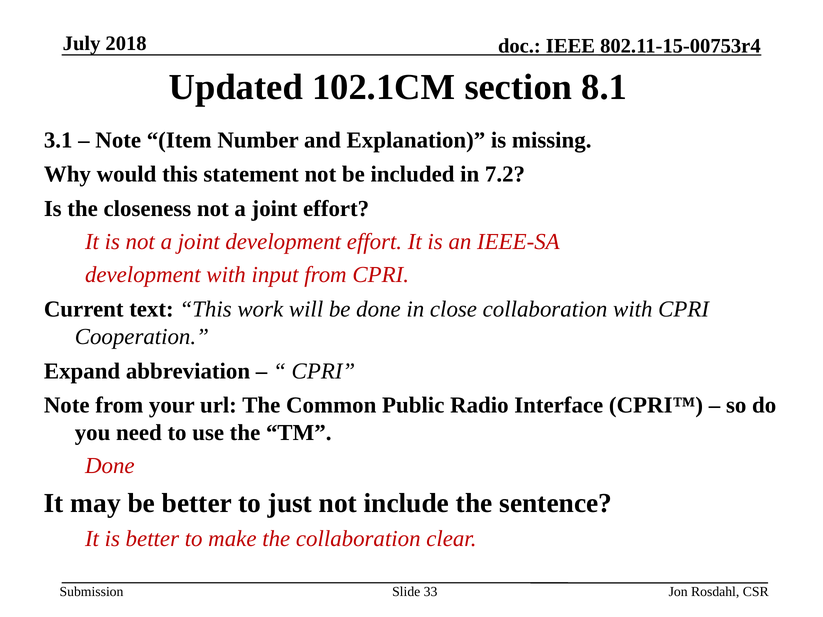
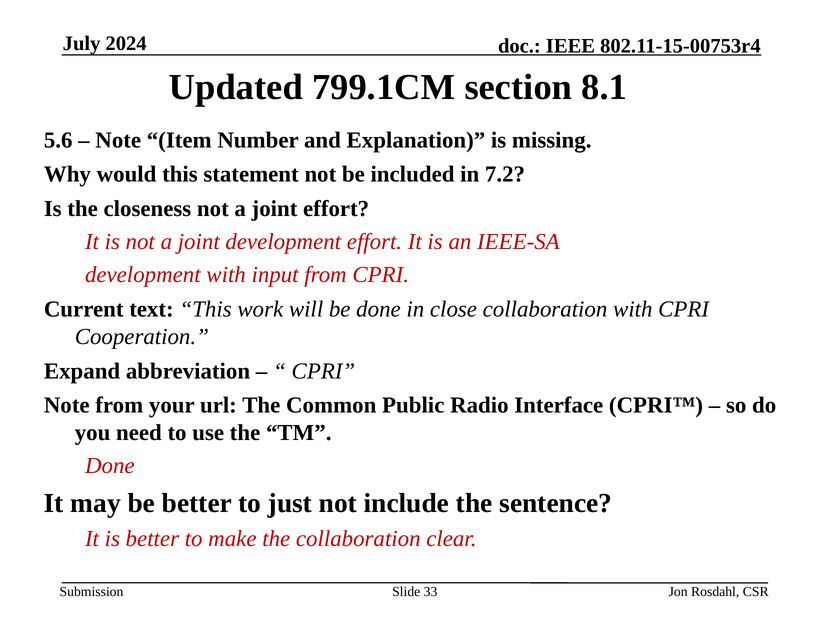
2018: 2018 -> 2024 (126, 44)
102.1CM: 102.1CM -> 799.1CM (384, 87)
3.1: 3.1 -> 5.6 (58, 140)
